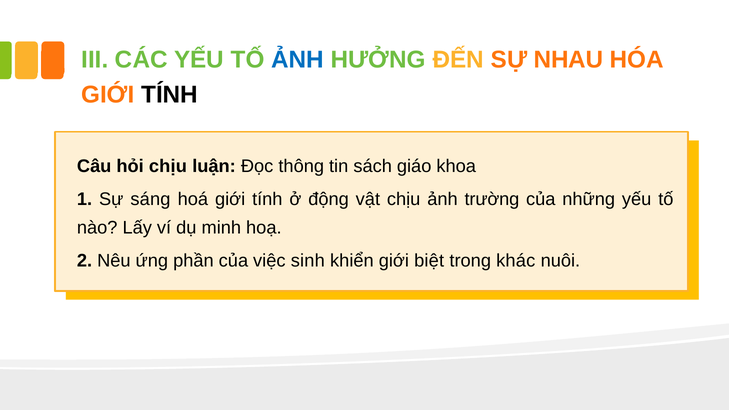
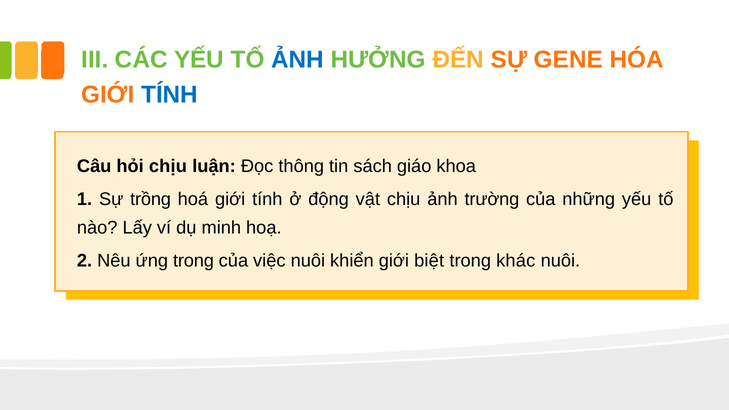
NHAU: NHAU -> GENE (568, 60)
TÍNH colour: black -> blue (170, 95)
sáng: sáng -> trồng (151, 199)
ứng phần: phần -> trong (194, 261)
việc sinh: sinh -> nuôi (308, 261)
